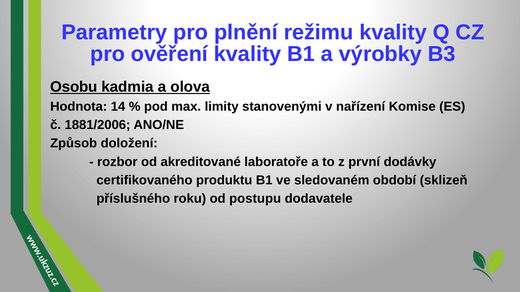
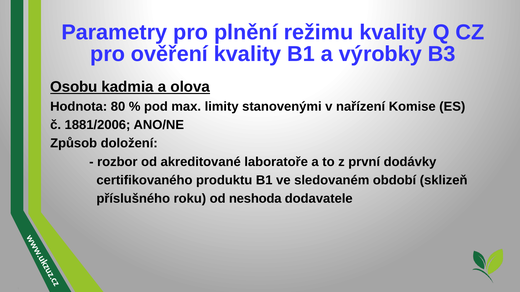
14: 14 -> 80 (118, 107)
postupu: postupu -> neshoda (255, 199)
